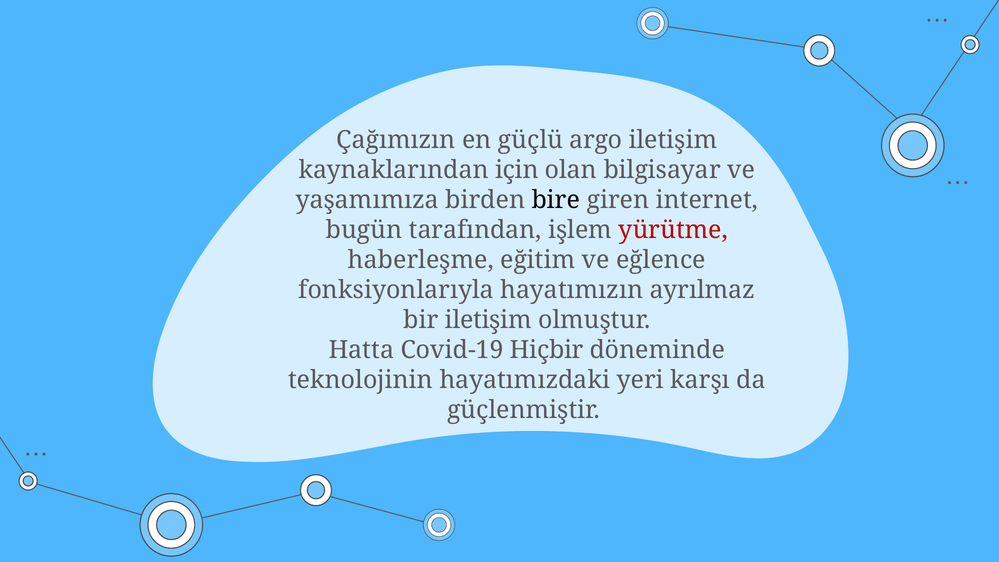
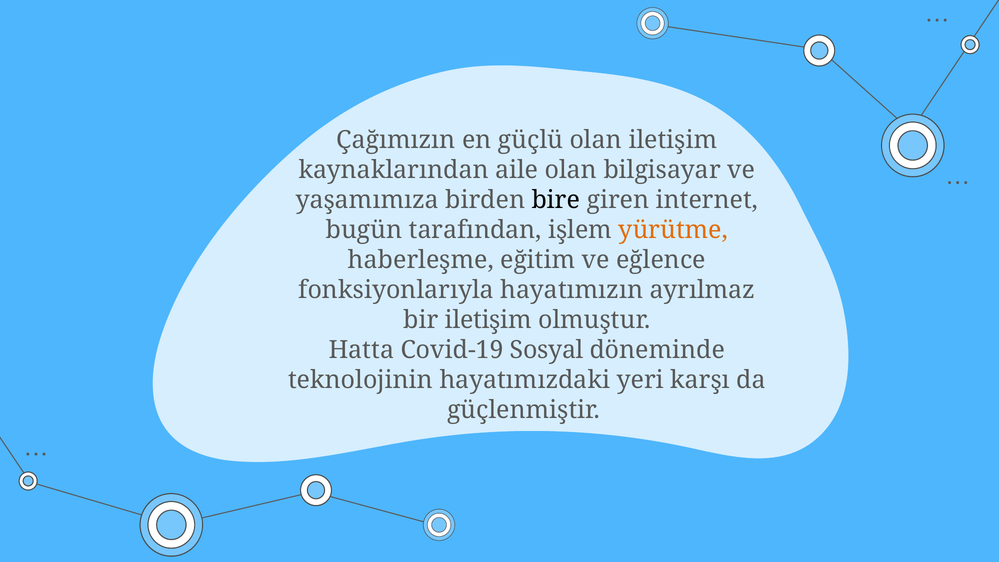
güçlü argo: argo -> olan (596, 140)
için: için -> aile (517, 170)
yürütme colour: red -> orange (673, 230)
Hiçbir: Hiçbir -> Sosyal (547, 350)
